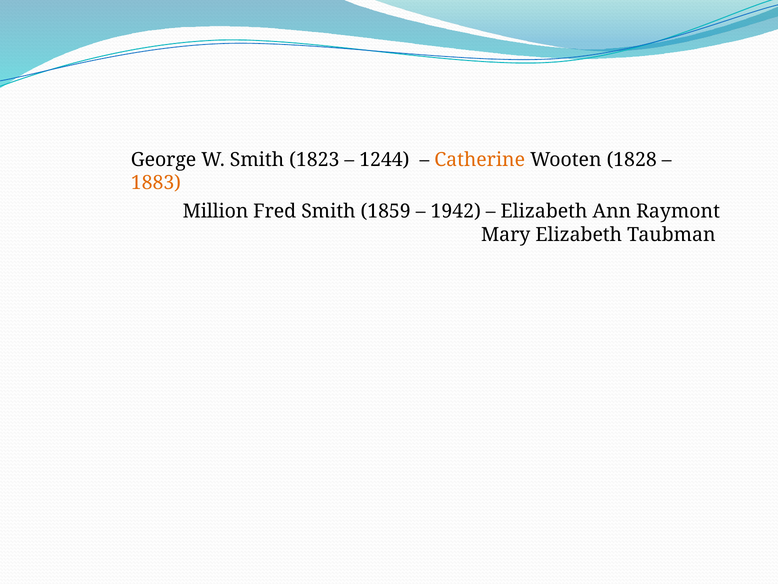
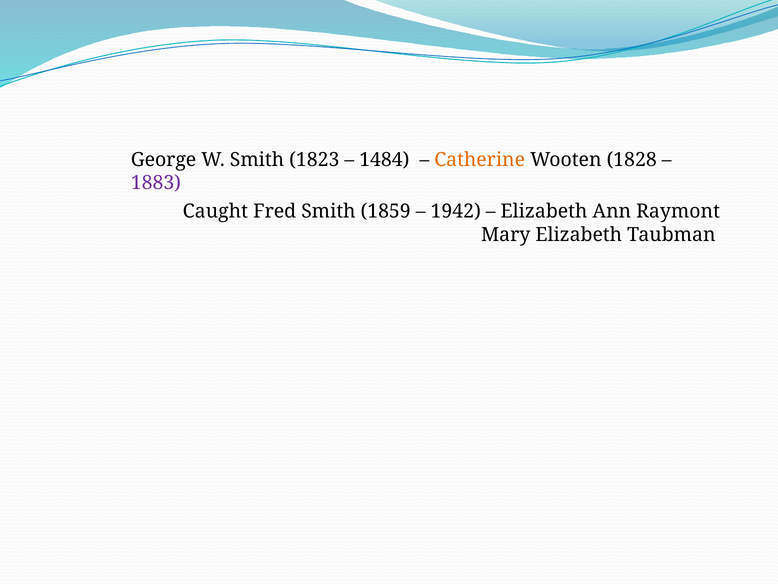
1244: 1244 -> 1484 (384, 159)
1883 colour: orange -> purple (156, 183)
Million: Million -> Caught (215, 211)
